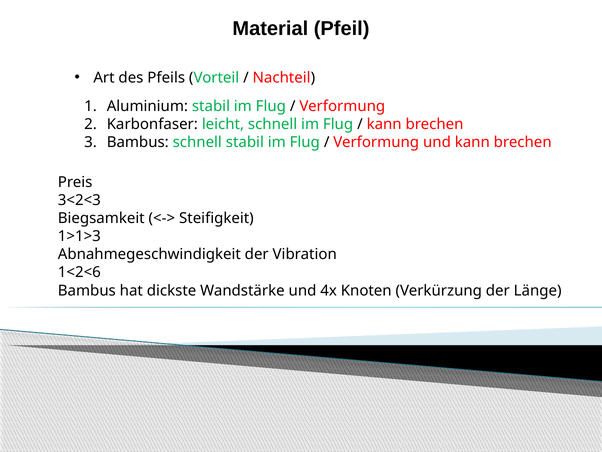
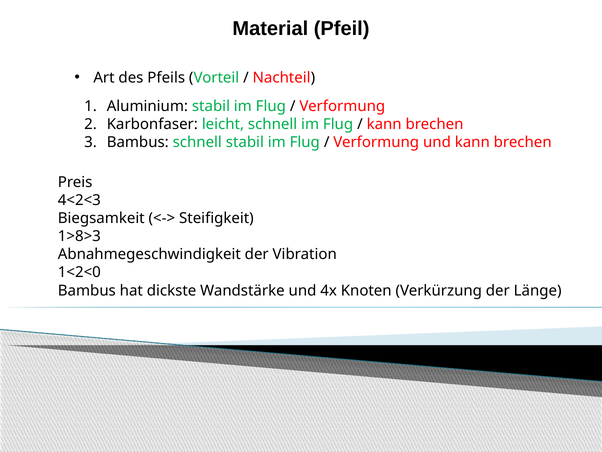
3<2<3: 3<2<3 -> 4<2<3 (79, 200)
1>1>3: 1>1>3 -> 1>8>3 (79, 236)
1<2<6: 1<2<6 -> 1<2<0 (79, 272)
